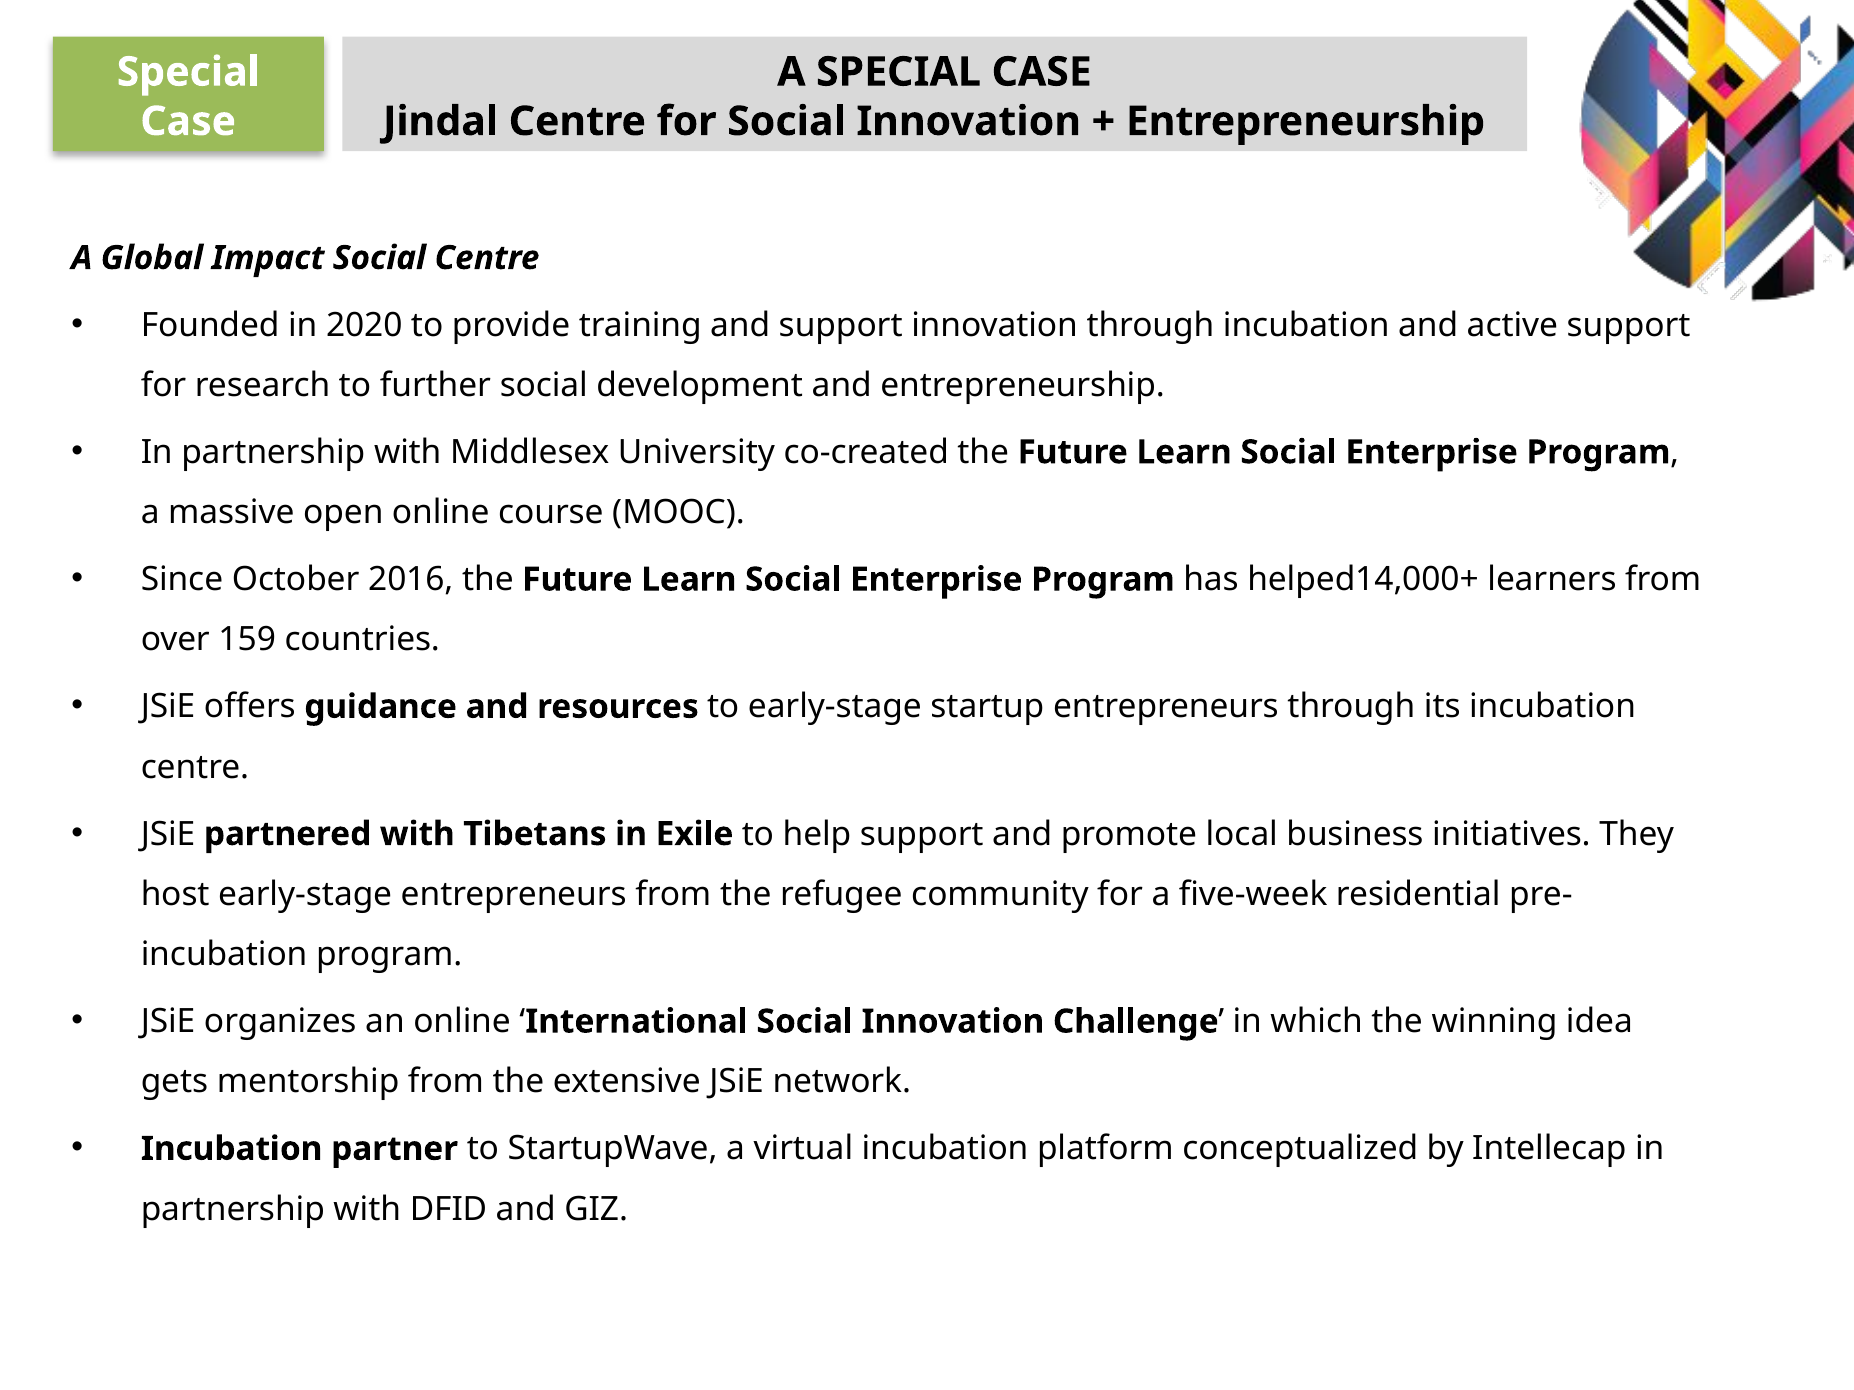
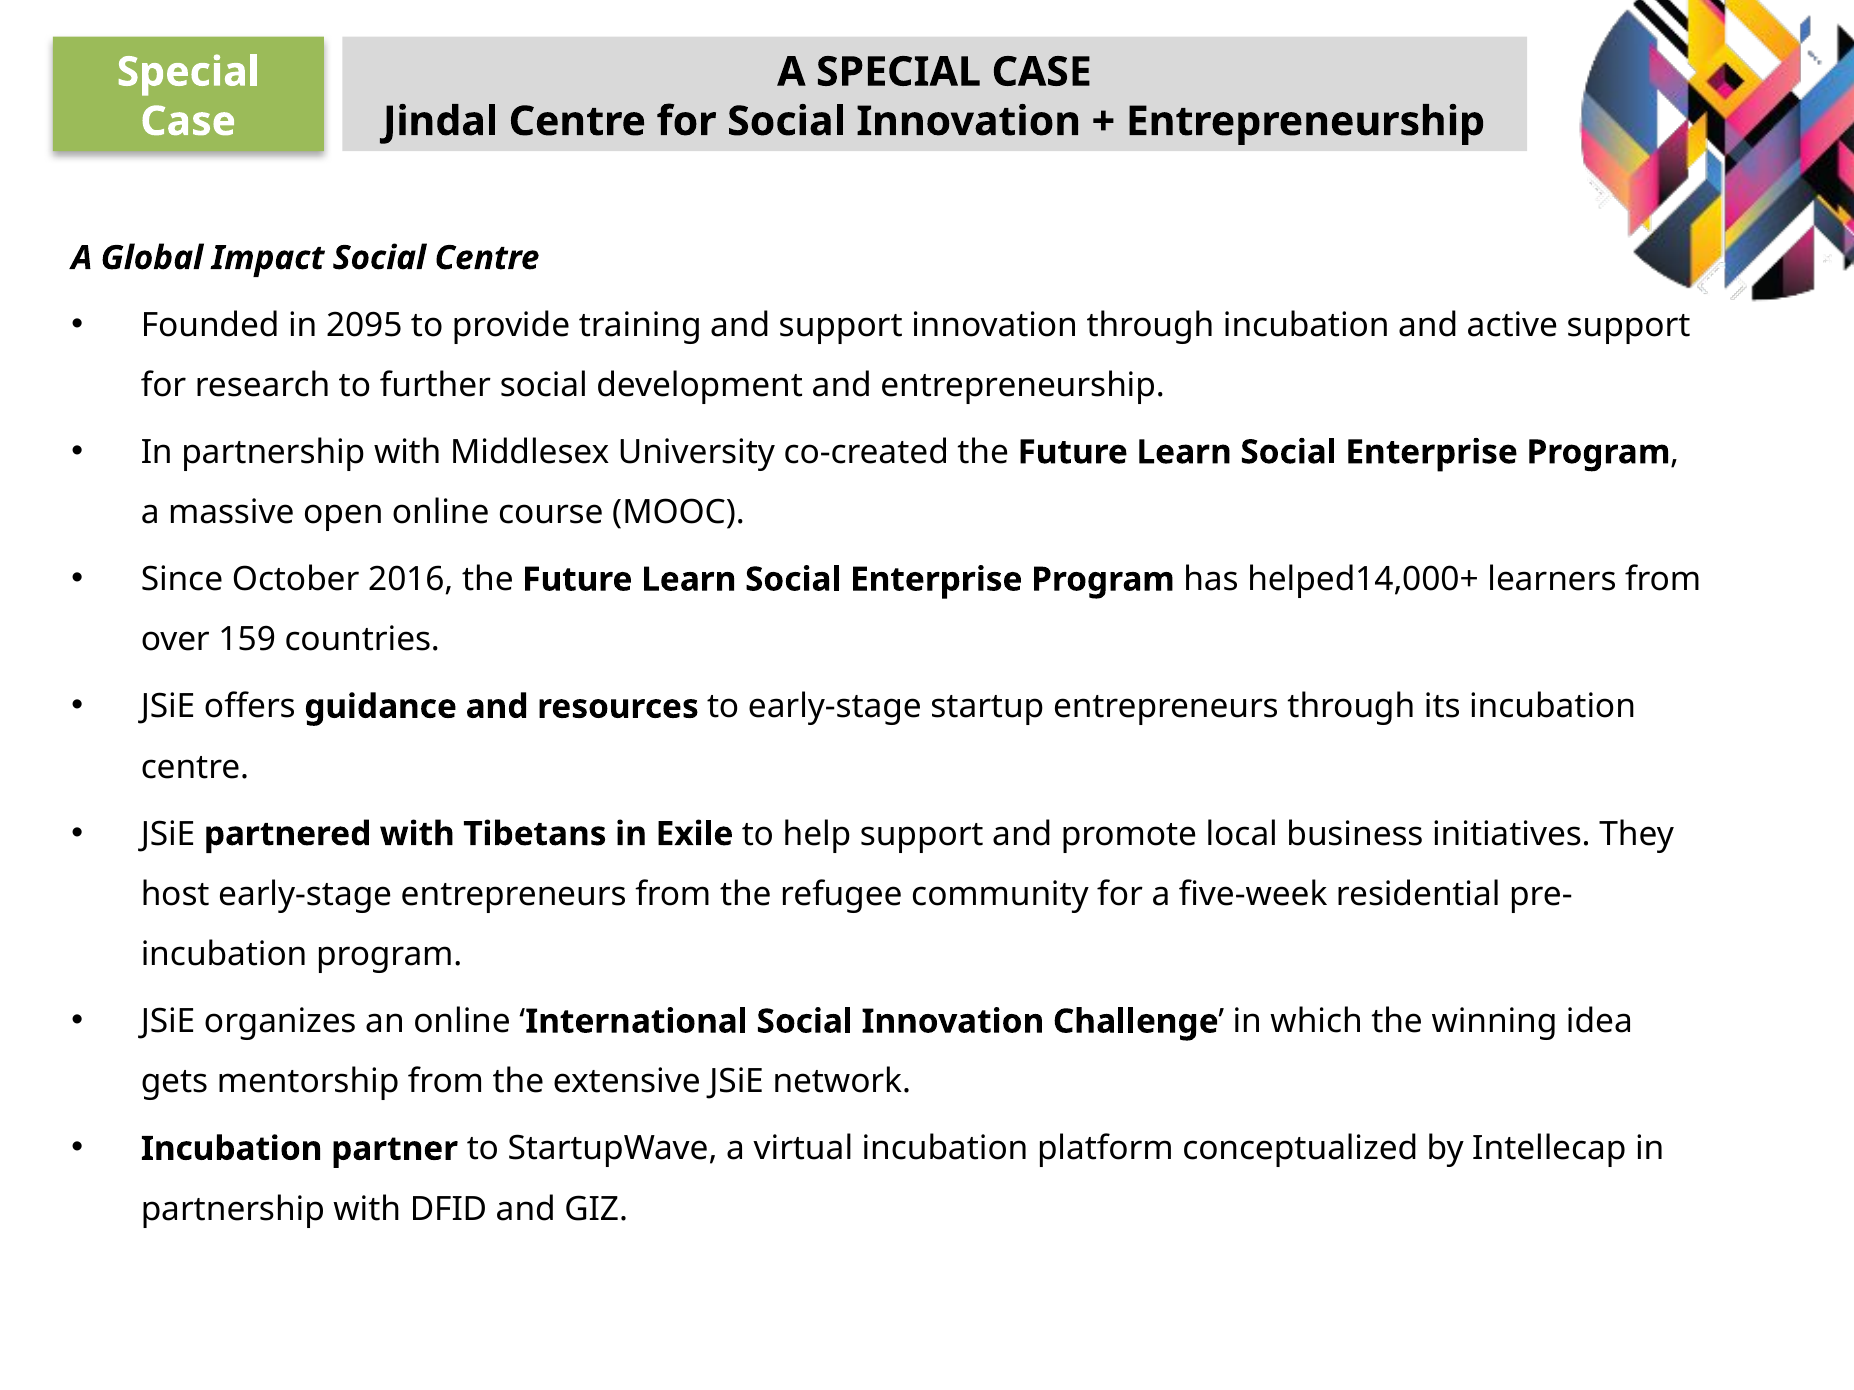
2020: 2020 -> 2095 (364, 325)
